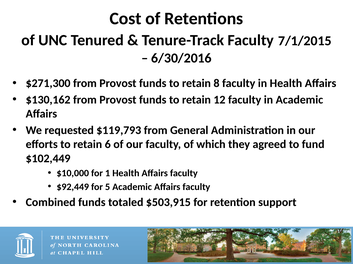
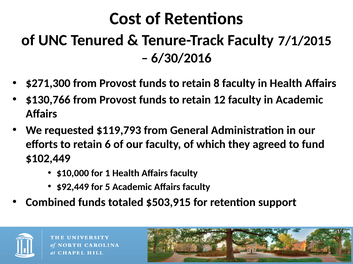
$130,162: $130,162 -> $130,766 (48, 100)
